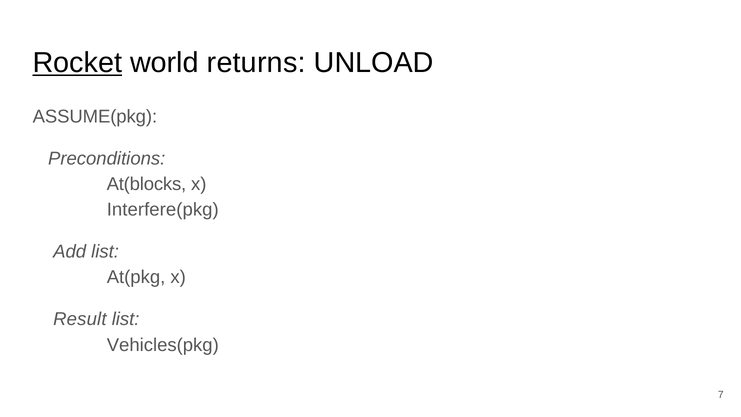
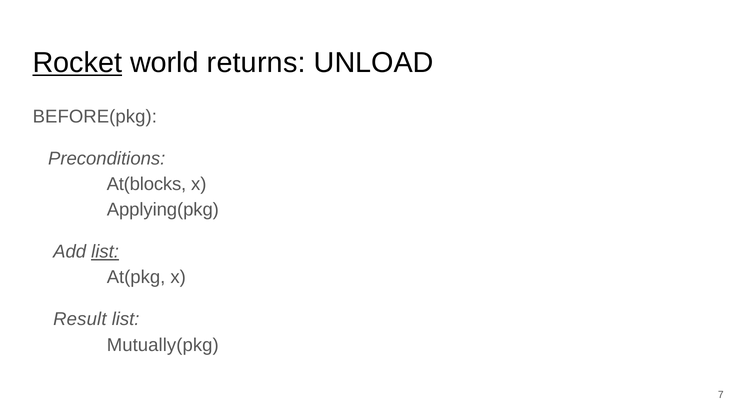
ASSUME(pkg: ASSUME(pkg -> BEFORE(pkg (95, 117)
Interfere(pkg: Interfere(pkg -> Applying(pkg (163, 210)
list underline: none -> present (105, 252)
Vehicles(pkg: Vehicles(pkg -> Mutually(pkg (163, 345)
